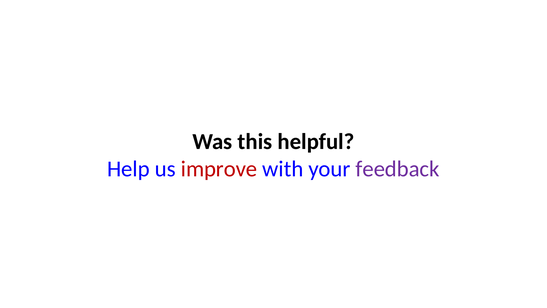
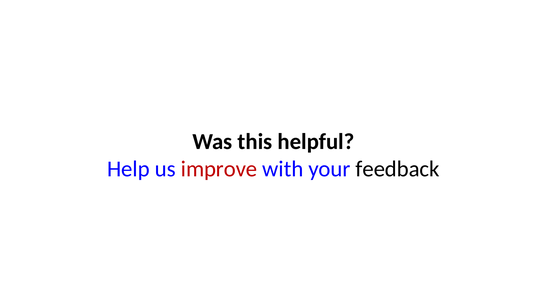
feedback colour: purple -> black (397, 169)
